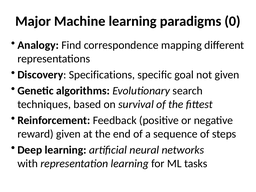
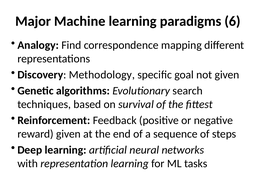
0: 0 -> 6 (233, 21)
Specifications: Specifications -> Methodology (102, 75)
